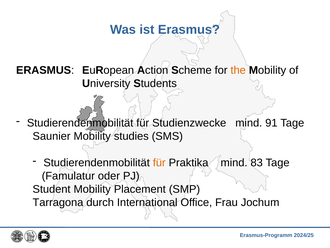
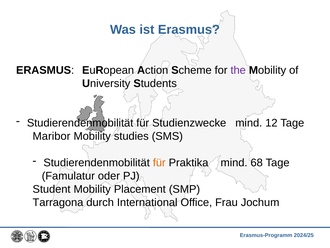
the colour: orange -> purple (238, 70)
91: 91 -> 12 (271, 123)
Saunier: Saunier -> Maribor (52, 136)
83: 83 -> 68 (257, 162)
